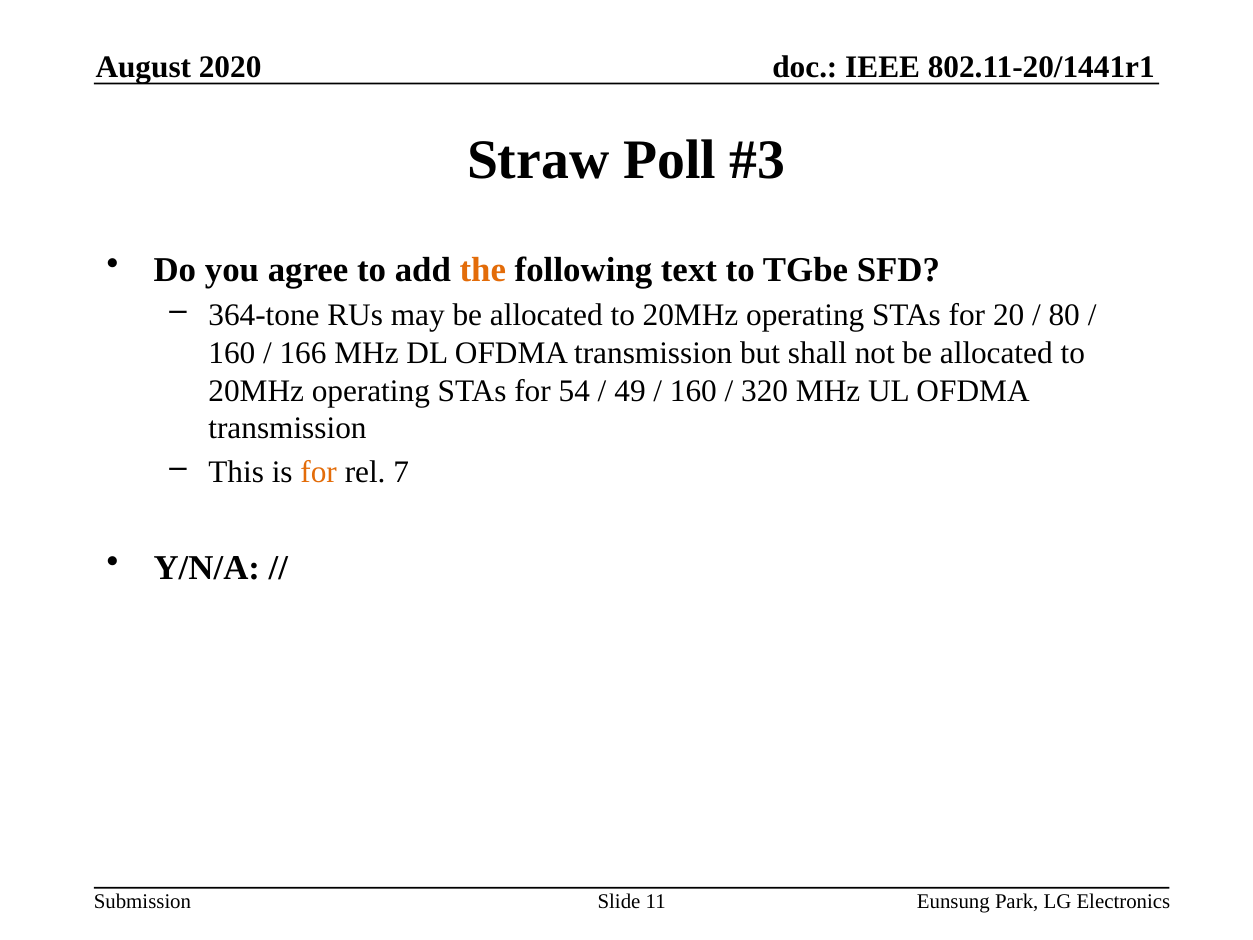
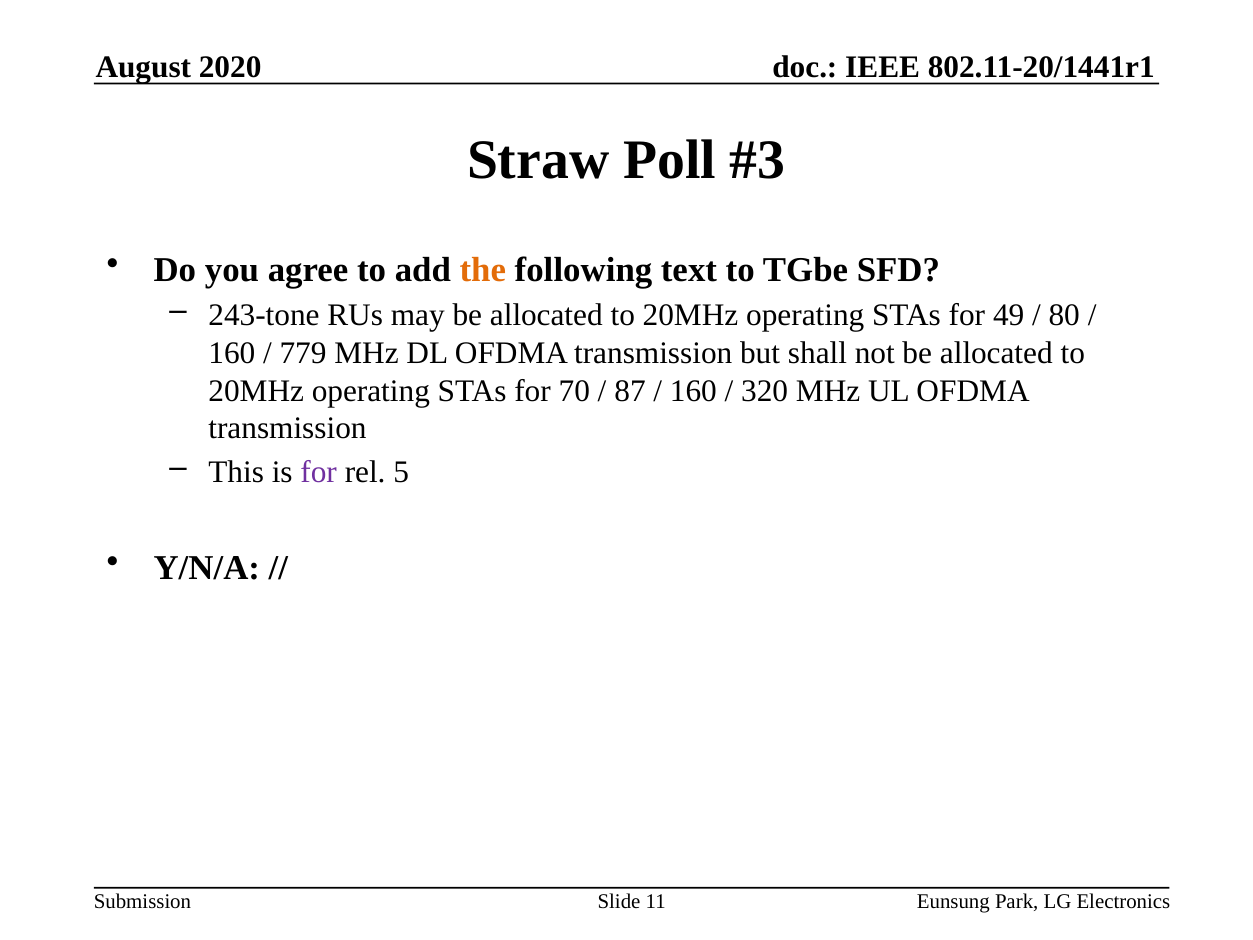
364-tone: 364-tone -> 243-tone (264, 315)
20: 20 -> 49 (1009, 315)
166: 166 -> 779 (303, 353)
54: 54 -> 70 (574, 391)
49: 49 -> 87 (630, 391)
for colour: orange -> purple (319, 472)
7: 7 -> 5 (401, 472)
